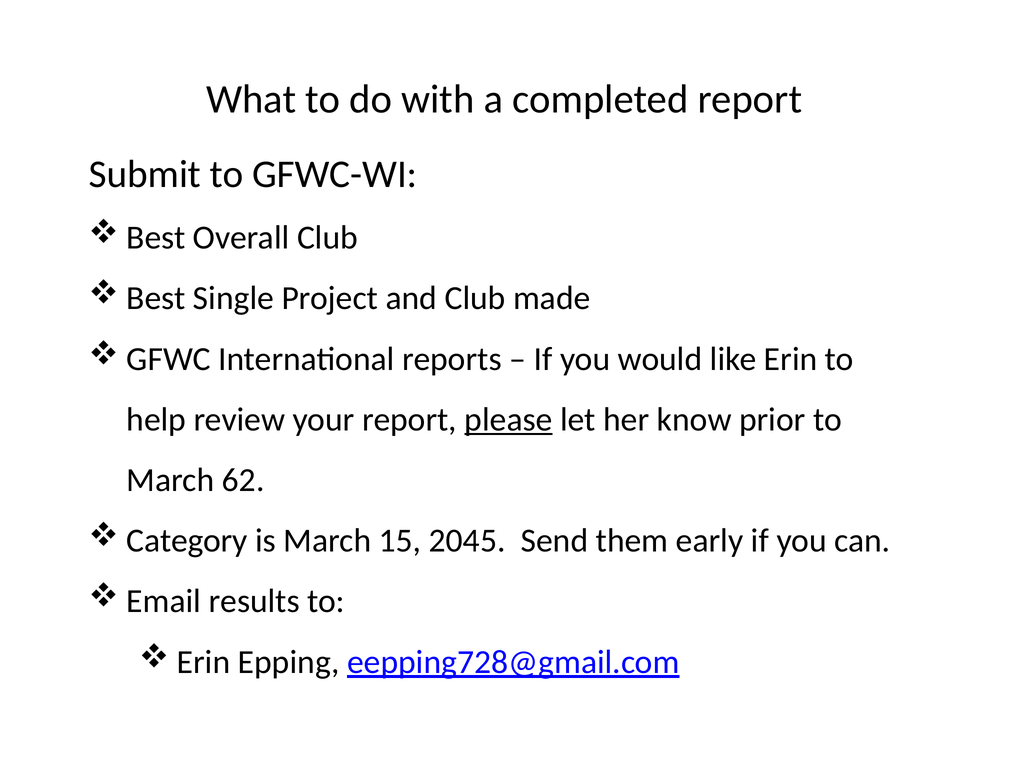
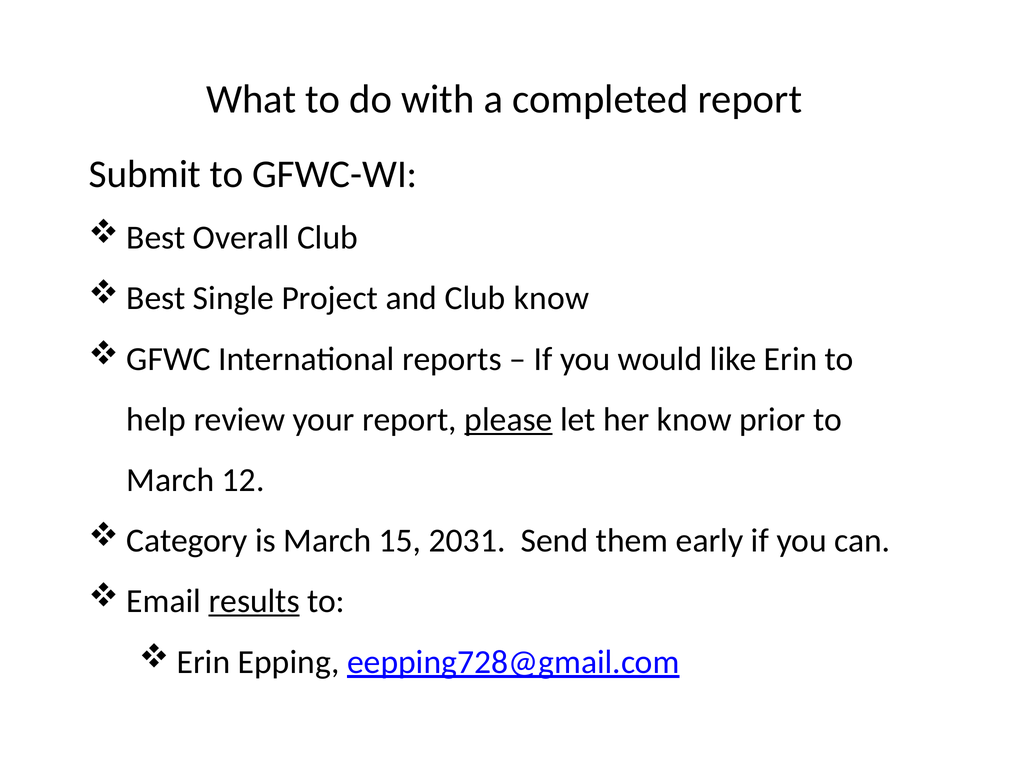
Club made: made -> know (552, 298)
62: 62 -> 12 (243, 480)
2045: 2045 -> 2031 (467, 540)
results underline: none -> present (254, 601)
